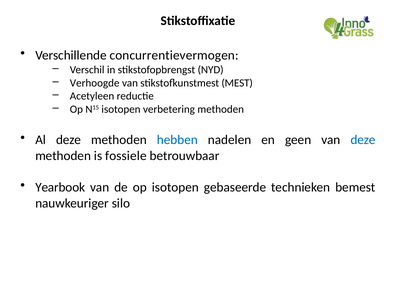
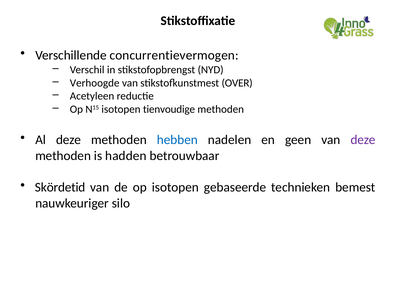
MEST: MEST -> OVER (237, 83)
verbetering: verbetering -> tienvoudige (169, 109)
deze colour: blue -> purple (363, 140)
fossiele: fossiele -> hadden (126, 156)
Yearbook: Yearbook -> Skördetid (60, 187)
